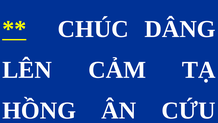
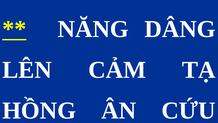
CHÚC: CHÚC -> NĂNG (93, 29)
